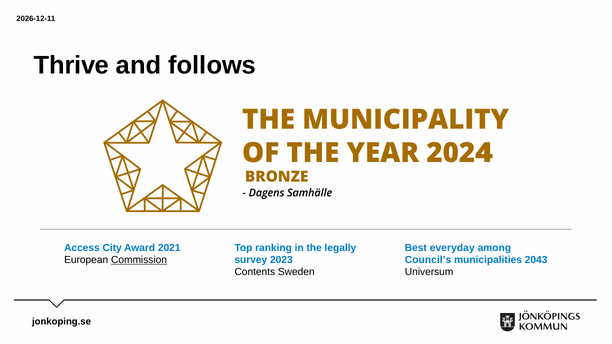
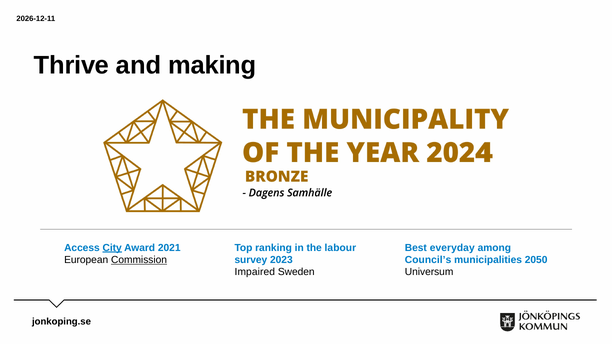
follows: follows -> making (212, 65)
City underline: none -> present (112, 248)
legally: legally -> labour (340, 248)
2043: 2043 -> 2050 (536, 260)
Contents: Contents -> Impaired (255, 272)
